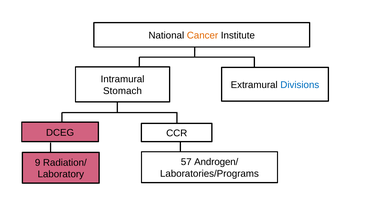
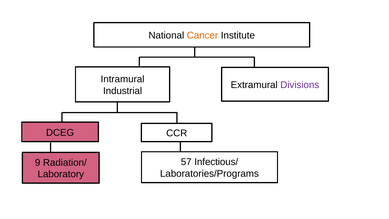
Divisions colour: blue -> purple (300, 85)
Stomach: Stomach -> Industrial (123, 91)
Androgen/: Androgen/ -> Infectious/ (216, 162)
